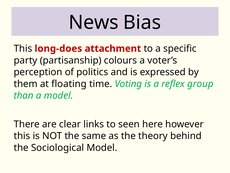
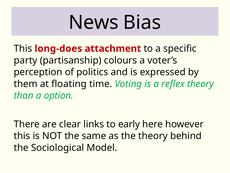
reflex group: group -> theory (200, 84)
a model: model -> option (59, 95)
seen: seen -> early (129, 124)
